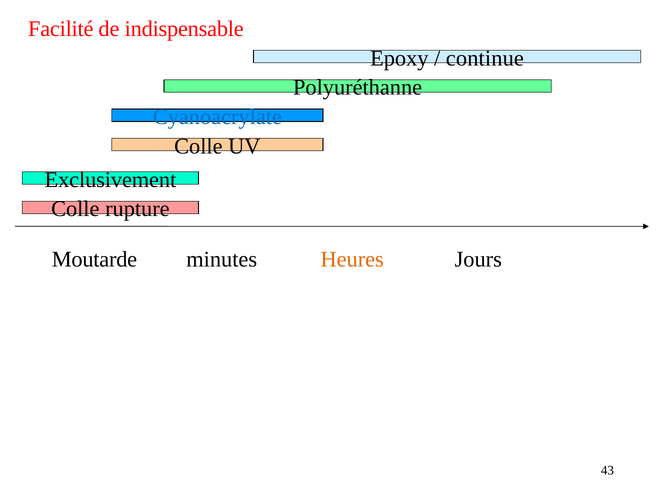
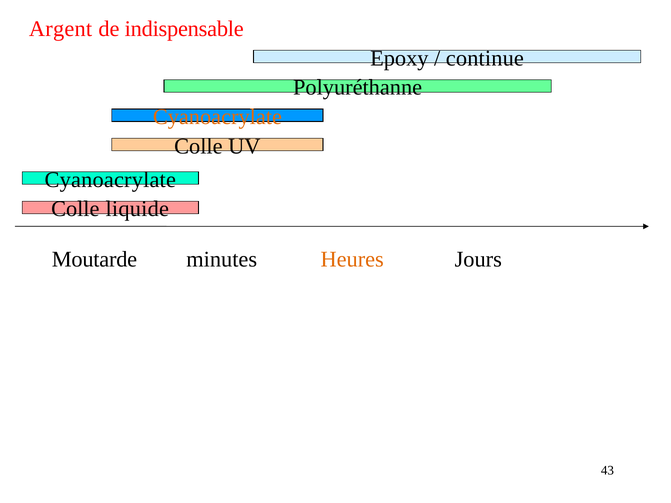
Facilité: Facilité -> Argent (61, 29)
Cyanoacrylate colour: blue -> orange (217, 117)
Exclusivement: Exclusivement -> Cyanoacrylate (110, 180)
rupture: rupture -> liquide (137, 209)
